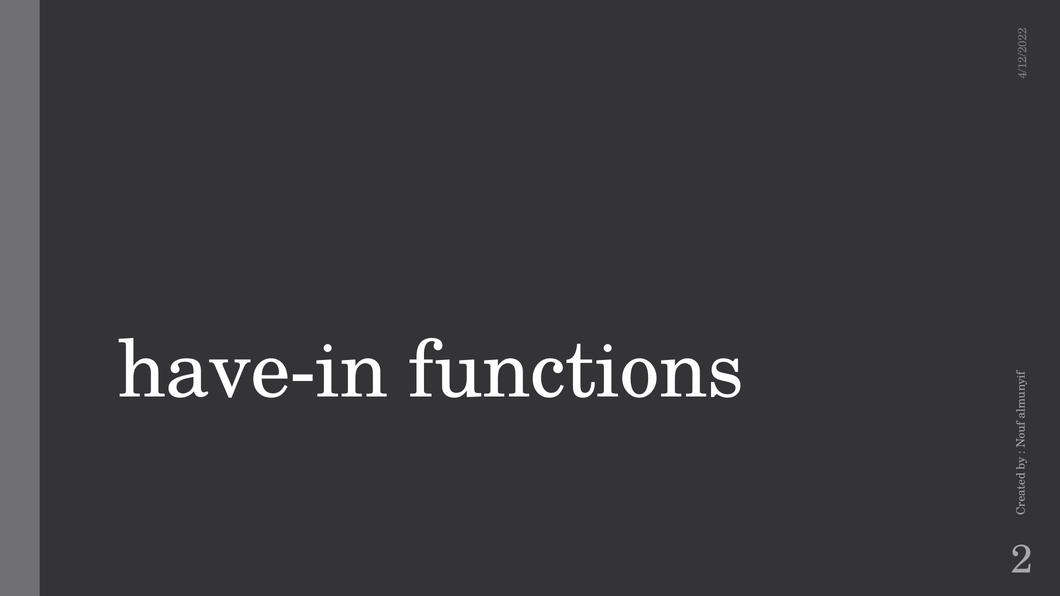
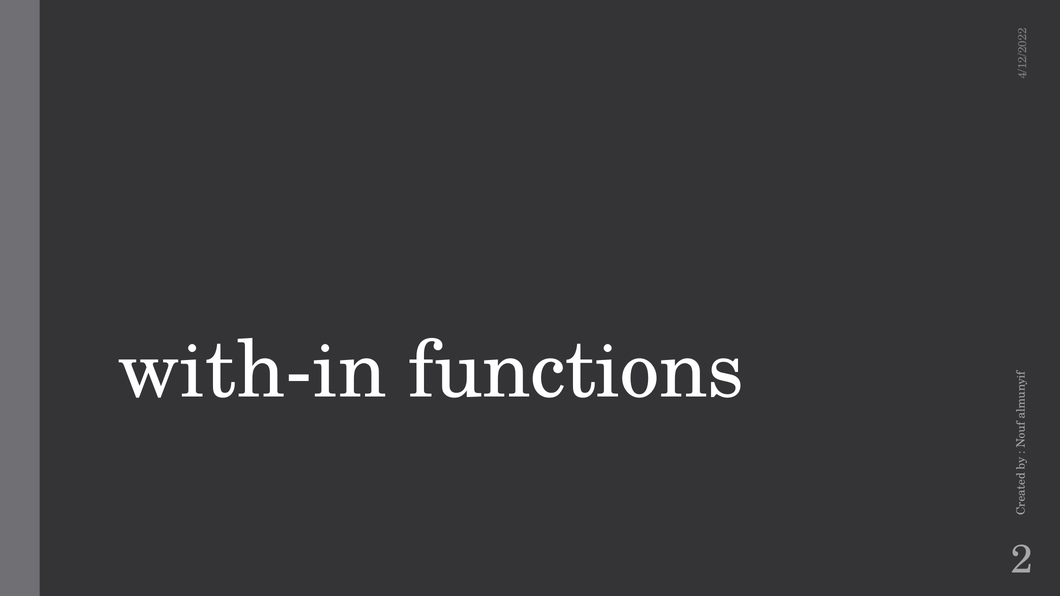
have-in: have-in -> with-in (252, 371)
